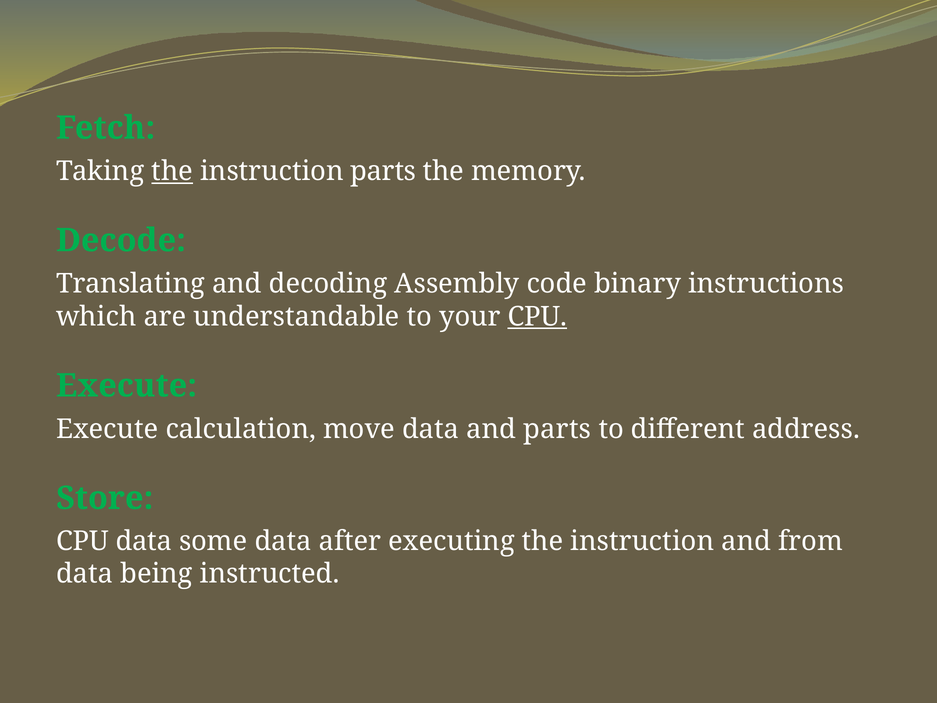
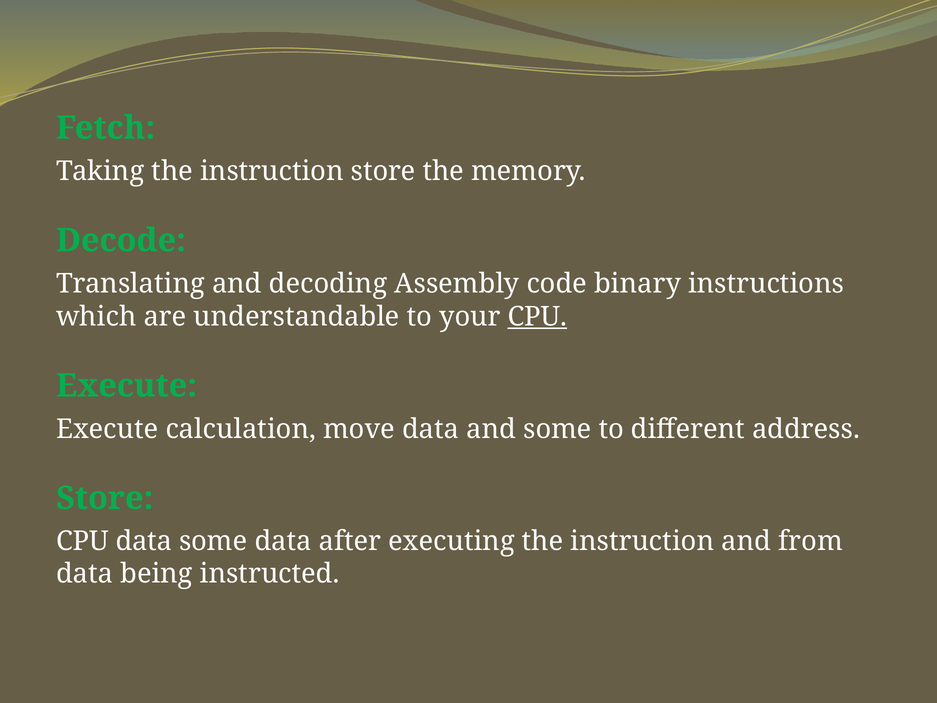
the underline: present -> none (172, 171)
instruction parts: parts -> store (383, 171)
and parts: parts -> some (557, 429)
